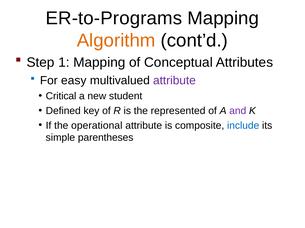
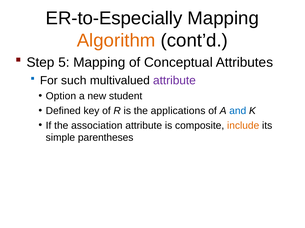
ER-to-Programs: ER-to-Programs -> ER-to-Especially (114, 18)
1: 1 -> 5 (64, 63)
easy: easy -> such (74, 81)
Critical: Critical -> Option (61, 96)
represented: represented -> applications (178, 111)
and colour: purple -> blue (238, 111)
operational: operational -> association (97, 126)
include colour: blue -> orange (243, 126)
